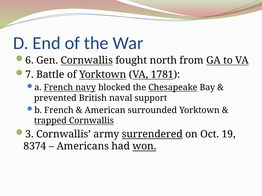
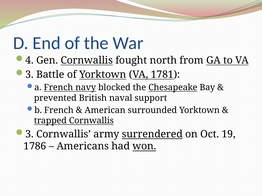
6: 6 -> 4 (29, 60)
7: 7 -> 3 (29, 75)
8374: 8374 -> 1786 (35, 147)
